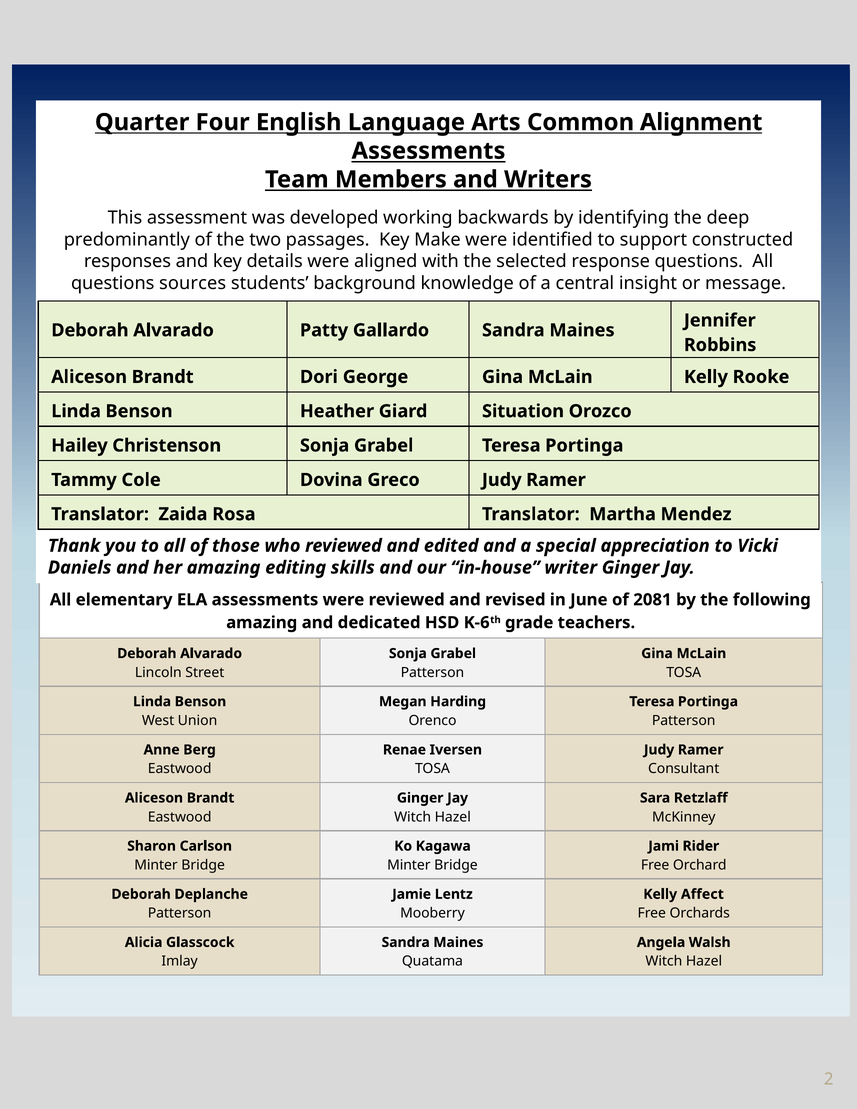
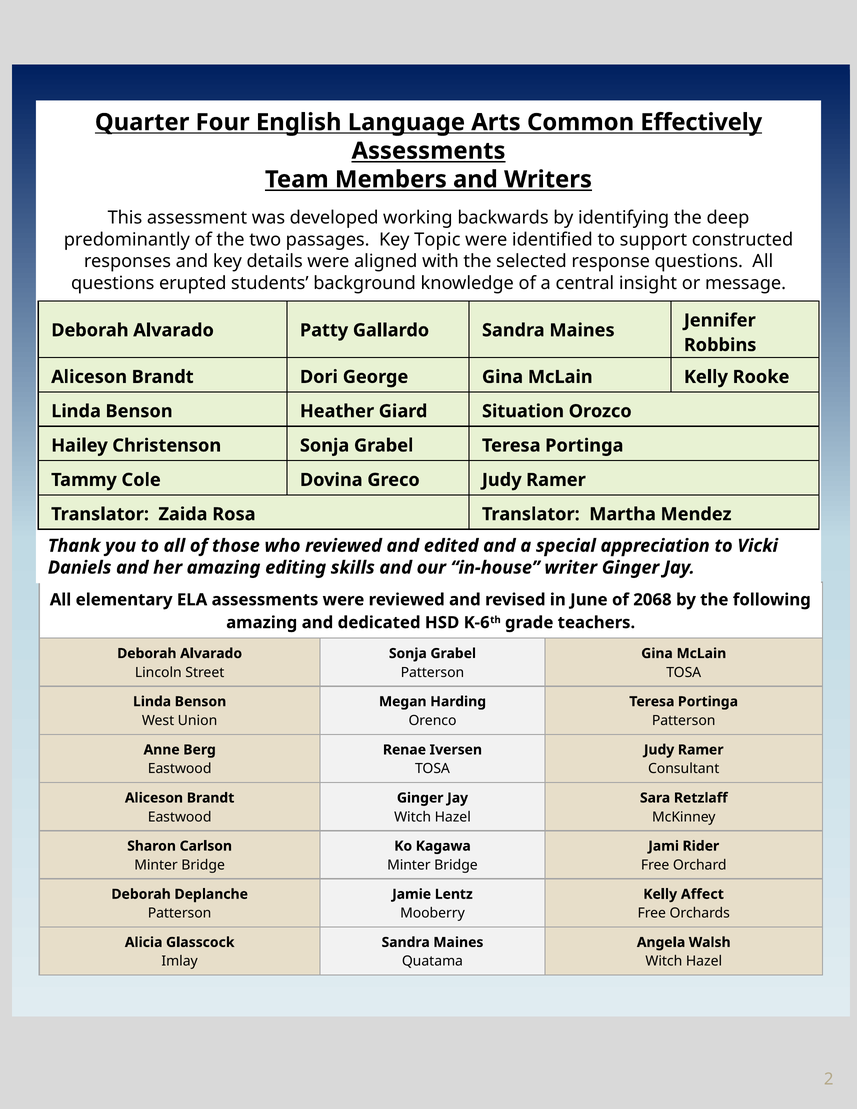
Alignment: Alignment -> Effectively (701, 122)
Make: Make -> Topic (437, 240)
sources: sources -> erupted (193, 283)
2081: 2081 -> 2068 (652, 600)
